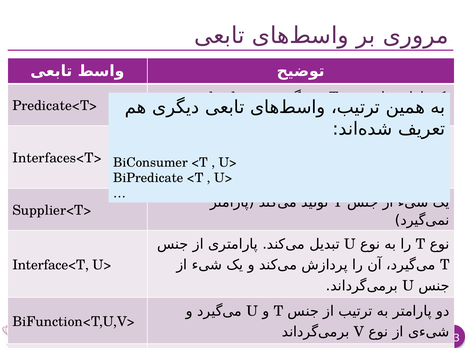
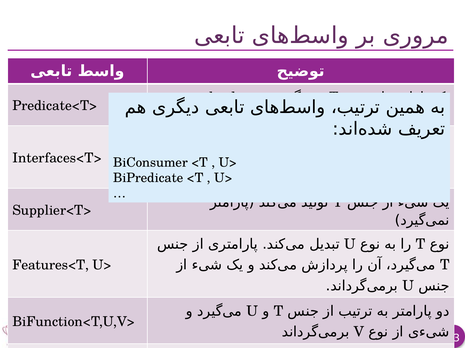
Interface<T: Interface<T -> Features<T (51, 265)
